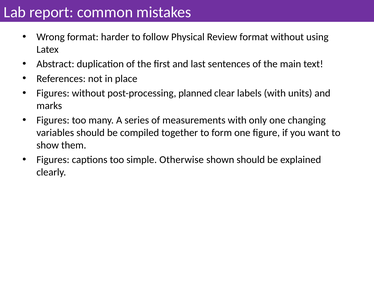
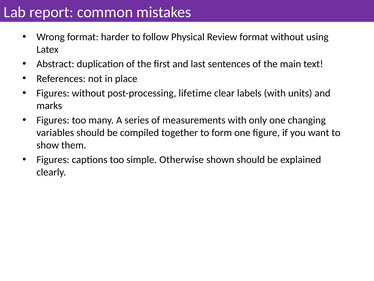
planned: planned -> lifetime (195, 93)
